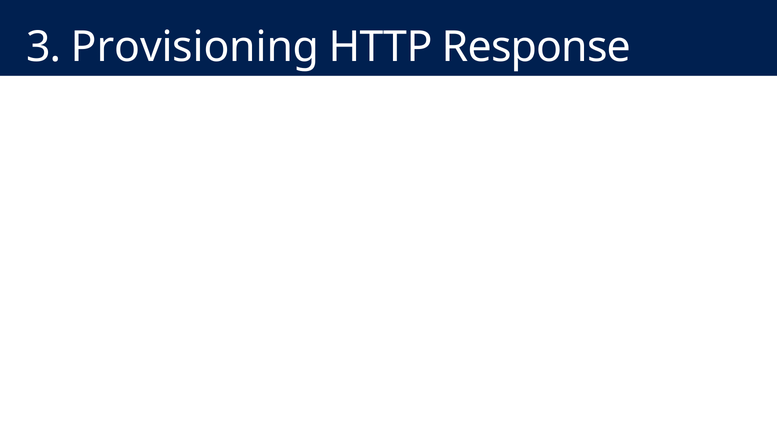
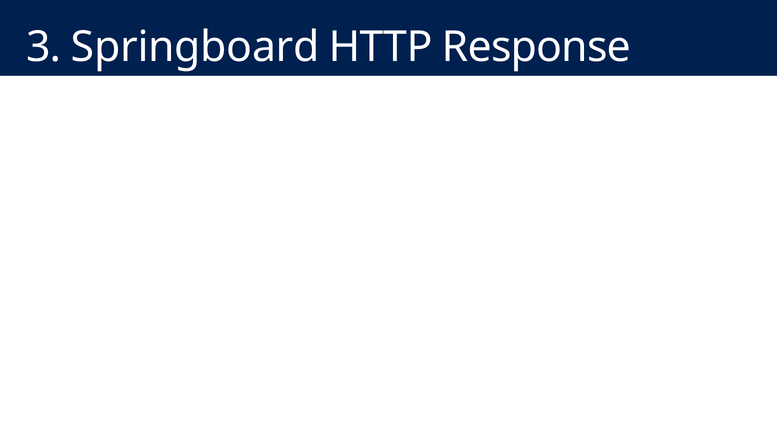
Provisioning: Provisioning -> Springboard (195, 47)
